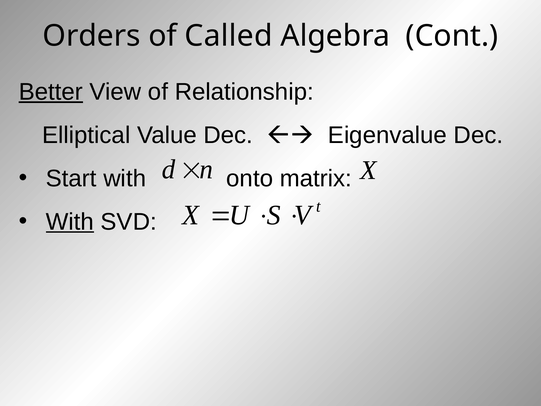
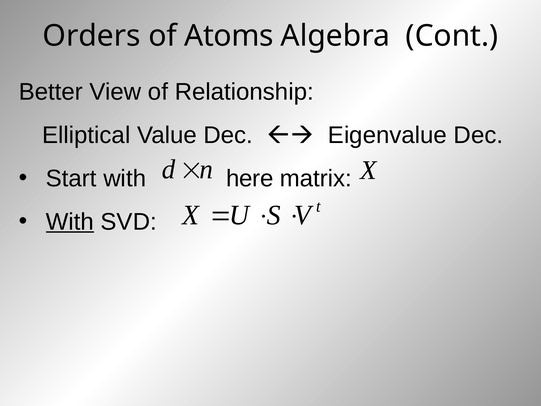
Called: Called -> Atoms (229, 36)
Better underline: present -> none (51, 92)
onto: onto -> here (250, 178)
